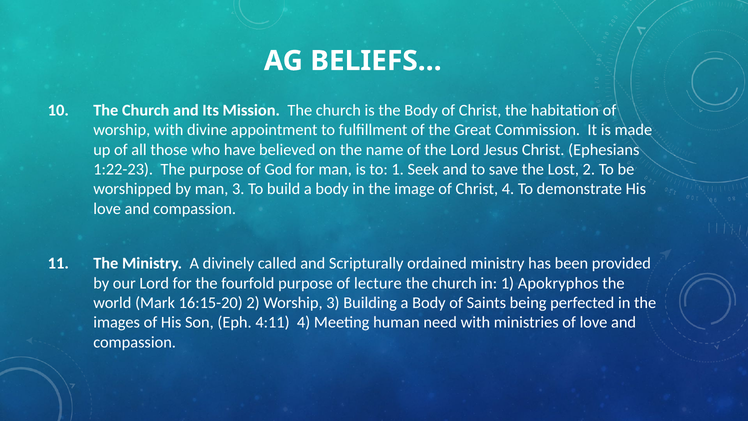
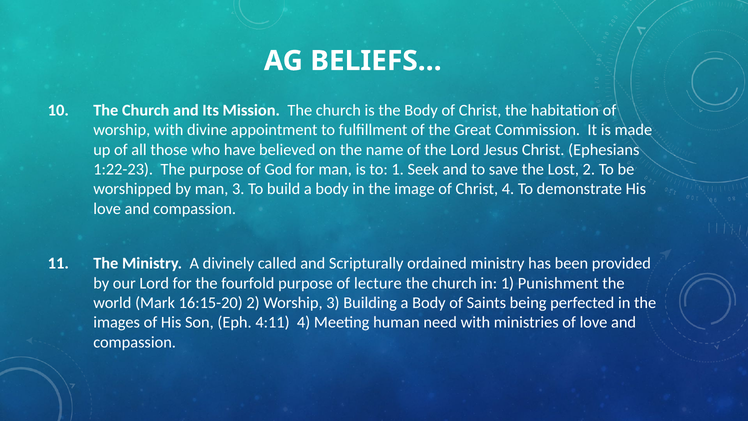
Apokryphos: Apokryphos -> Punishment (558, 283)
